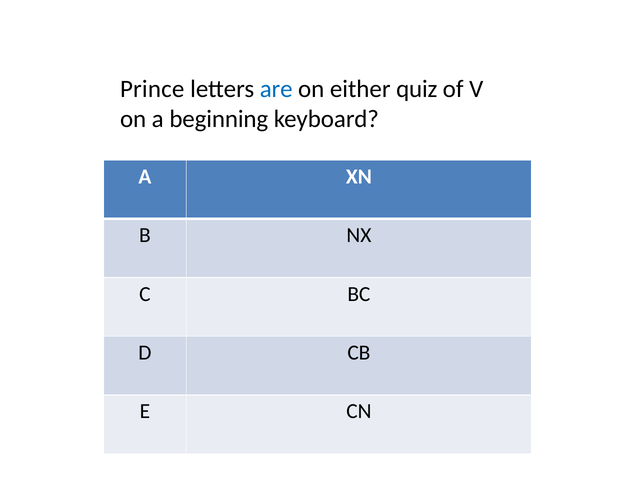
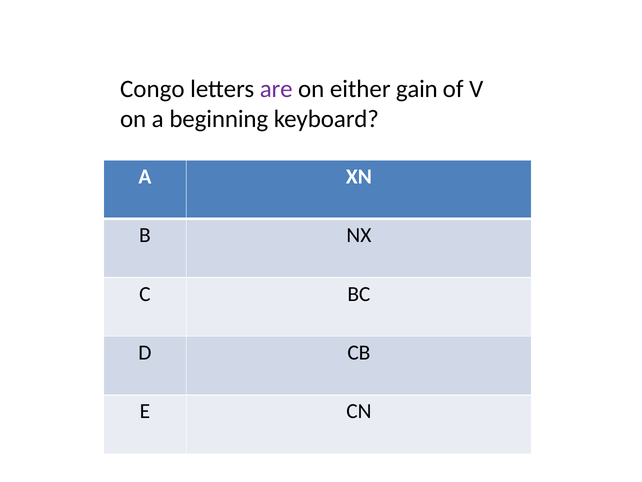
Prince: Prince -> Congo (152, 89)
are colour: blue -> purple (276, 89)
quiz: quiz -> gain (417, 89)
